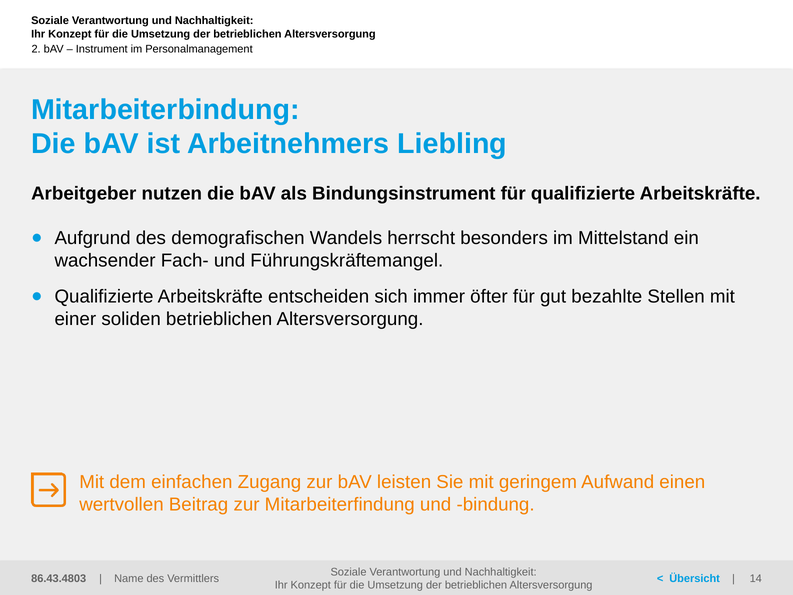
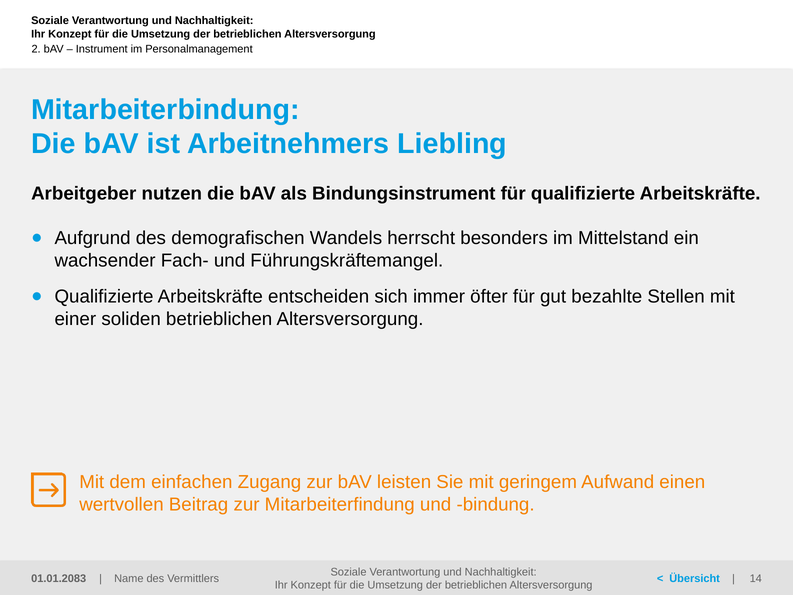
86.43.4803: 86.43.4803 -> 01.01.2083 (59, 578)
